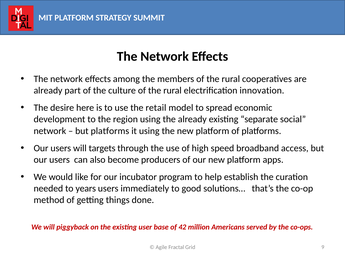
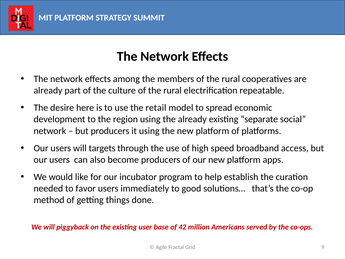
innovation: innovation -> repeatable (262, 90)
but platforms: platforms -> producers (110, 131)
years: years -> favor (86, 188)
